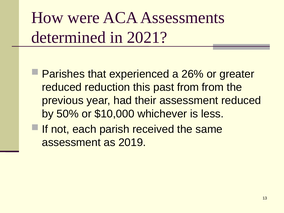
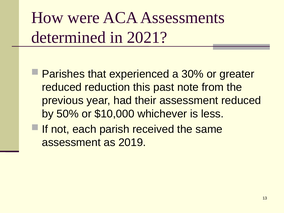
26%: 26% -> 30% (193, 74)
past from: from -> note (188, 87)
